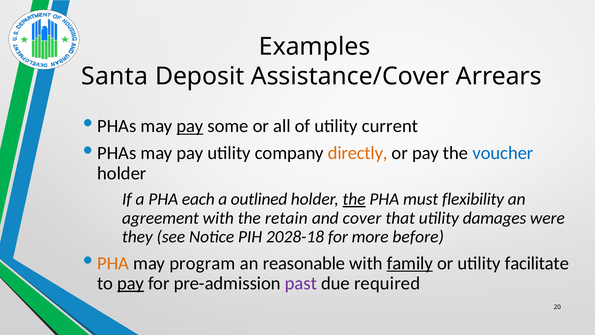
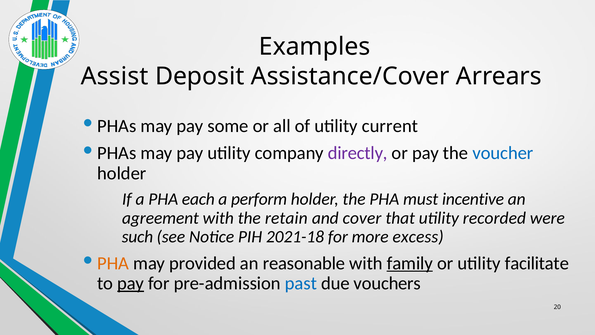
Santa: Santa -> Assist (115, 76)
pay underline: present -> none (190, 126)
directly colour: orange -> purple (358, 153)
outlined: outlined -> perform (259, 199)
the underline: present -> none (354, 199)
flexibility: flexibility -> incentive (473, 199)
damages: damages -> recorded (494, 218)
they: they -> such (137, 237)
2028-18: 2028-18 -> 2021-18 (295, 237)
before: before -> excess (418, 237)
program: program -> provided (203, 263)
past colour: purple -> blue (301, 283)
required: required -> vouchers (387, 283)
